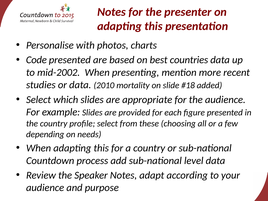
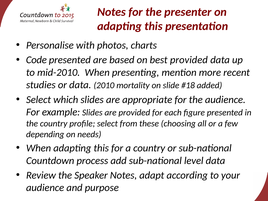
best countries: countries -> provided (189, 60)
mid-2002: mid-2002 -> mid-2010 (59, 72)
